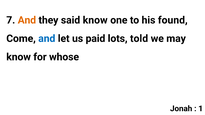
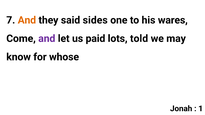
said know: know -> sides (95, 20)
found: found -> wares (173, 20)
and colour: blue -> purple (47, 39)
